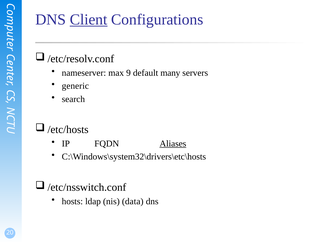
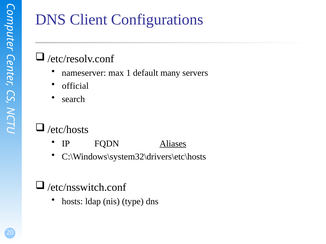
Client underline: present -> none (89, 20)
9: 9 -> 1 (129, 73)
generic: generic -> official (75, 86)
data: data -> type (133, 202)
